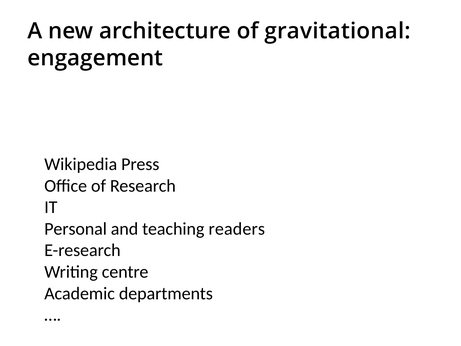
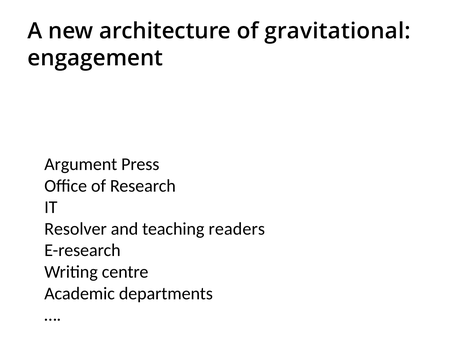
Wikipedia: Wikipedia -> Argument (81, 164)
Personal: Personal -> Resolver (76, 229)
